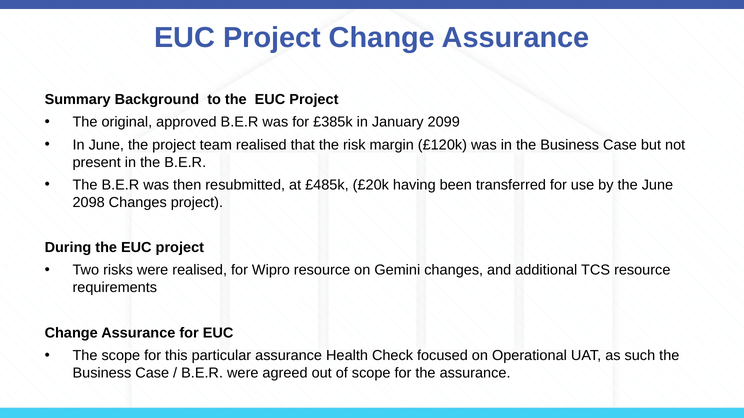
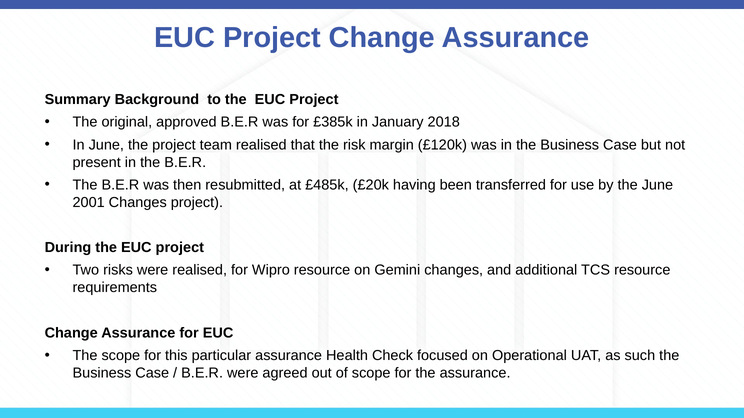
2099: 2099 -> 2018 (444, 122)
2098: 2098 -> 2001 (89, 203)
